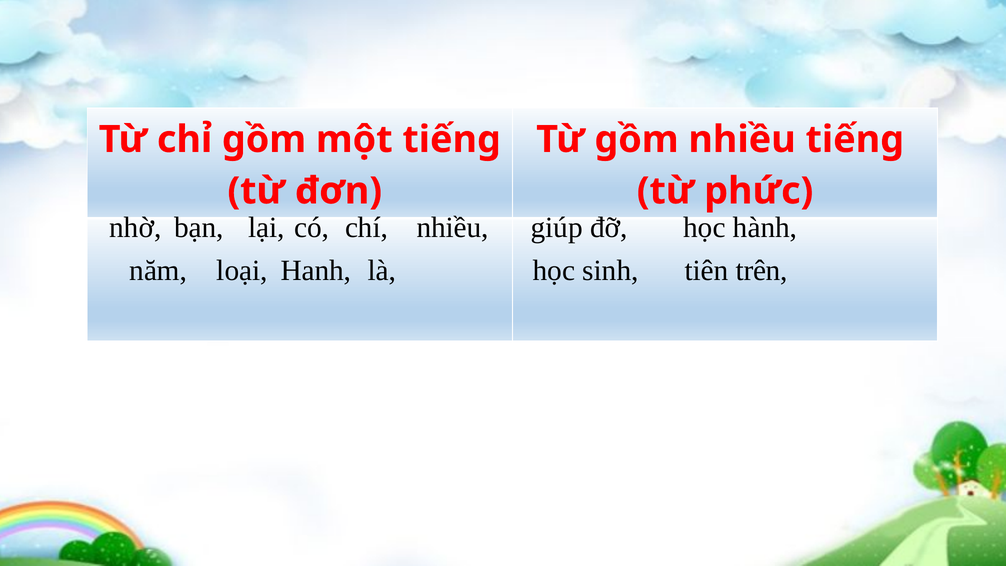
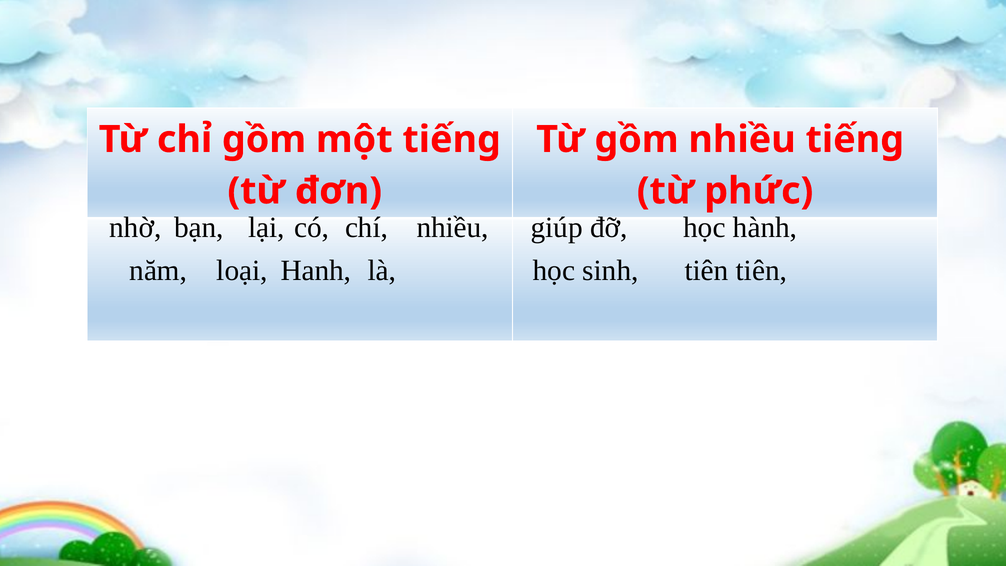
tiên trên: trên -> tiên (761, 271)
